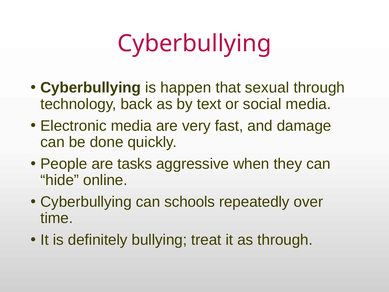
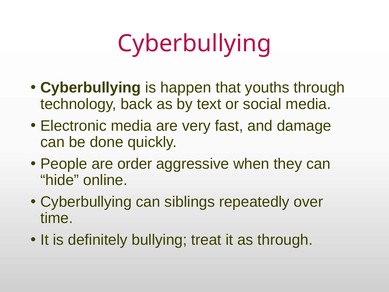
sexual: sexual -> youths (267, 88)
tasks: tasks -> order (135, 164)
schools: schools -> siblings (190, 202)
